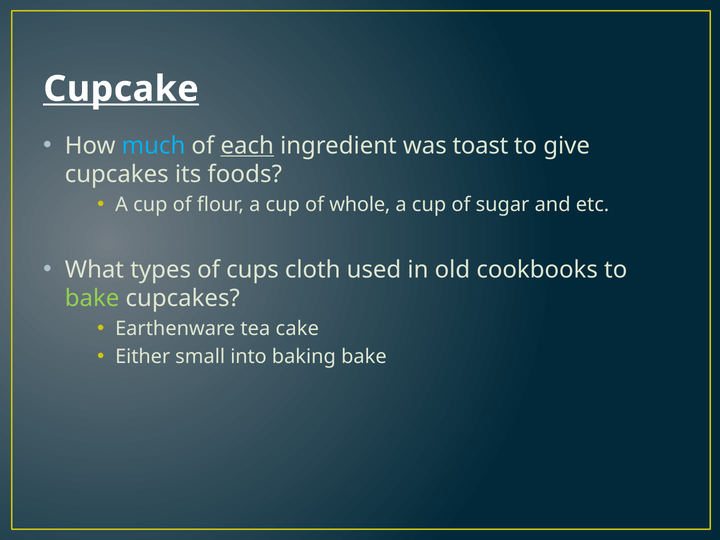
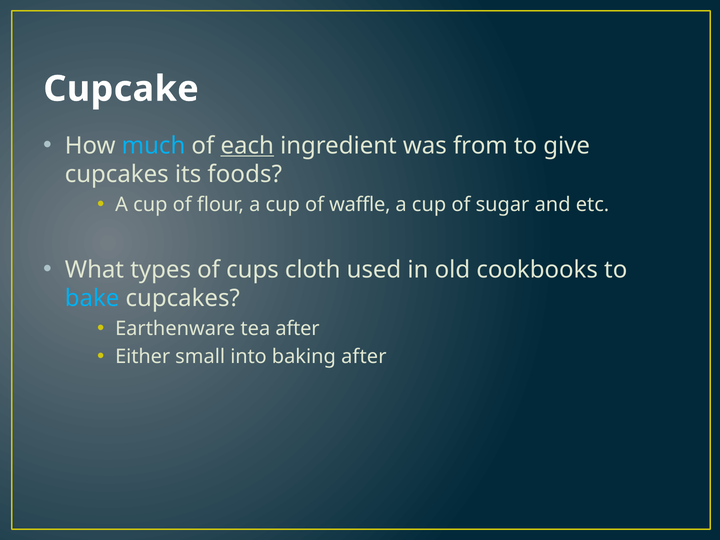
Cupcake underline: present -> none (121, 89)
toast: toast -> from (480, 146)
whole: whole -> waffle (360, 205)
bake colour: light green -> light blue (92, 298)
tea cake: cake -> after (298, 329)
baking bake: bake -> after (364, 357)
